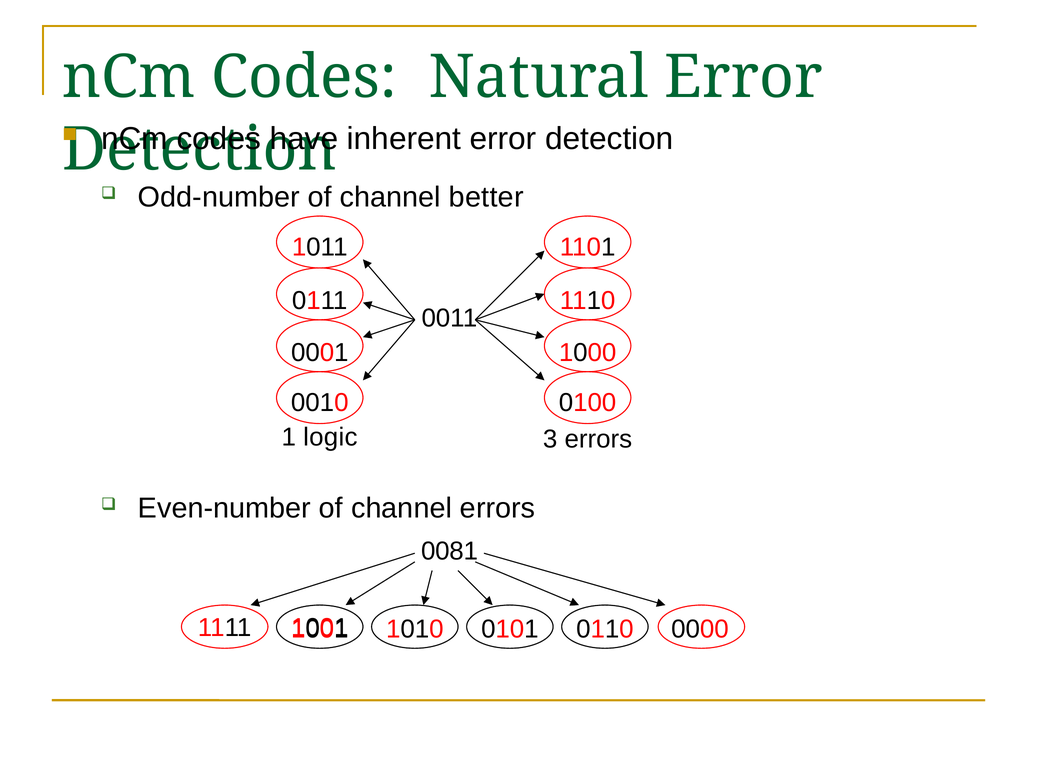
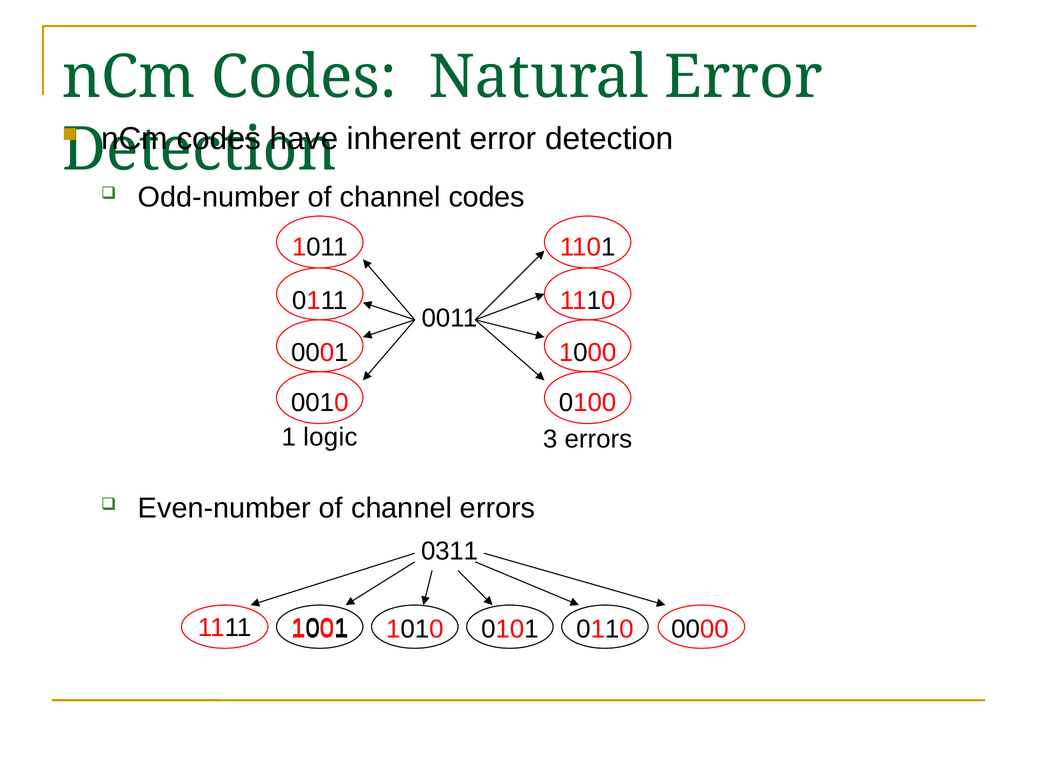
channel better: better -> codes (487, 197)
0081: 0081 -> 0311 (449, 551)
